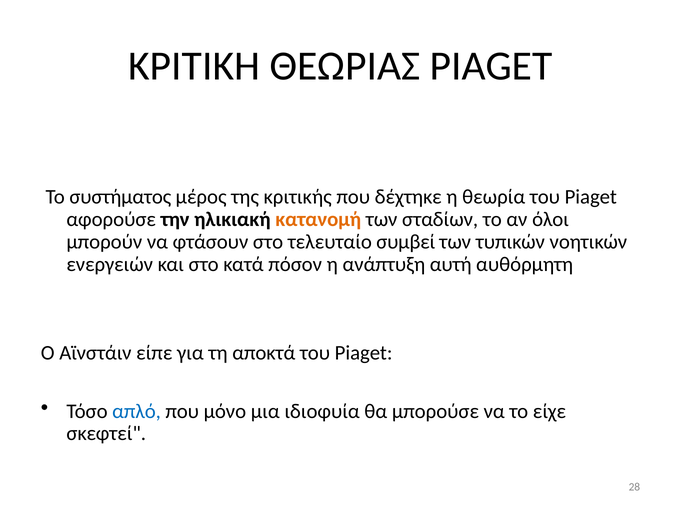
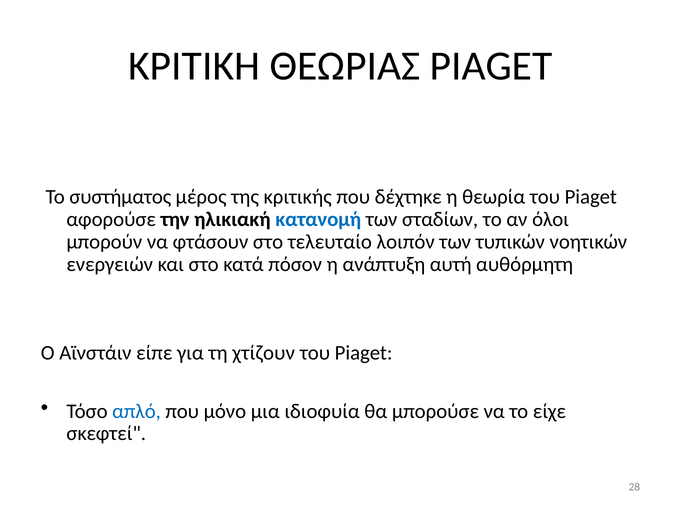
κατανομή colour: orange -> blue (318, 220)
συμβεί: συμβεί -> λοιπόν (406, 242)
αποκτά: αποκτά -> χτίζουν (264, 353)
